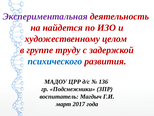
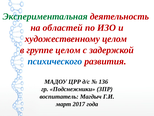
Экспериментальная colour: purple -> green (45, 16)
найдется: найдется -> областей (63, 28)
группе труду: труду -> целом (68, 50)
